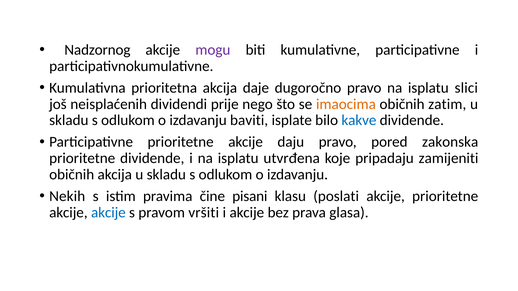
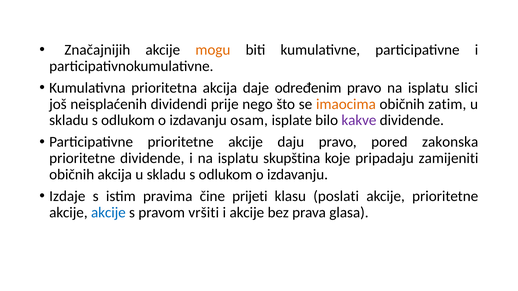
Nadzornog: Nadzornog -> Značajnijih (97, 50)
mogu colour: purple -> orange (213, 50)
dugoročno: dugoročno -> određenim (308, 88)
baviti: baviti -> osam (249, 120)
kakve colour: blue -> purple (359, 120)
utvrđena: utvrđena -> skupština (292, 158)
Nekih: Nekih -> Izdaje (67, 196)
pisani: pisani -> prijeti (250, 196)
